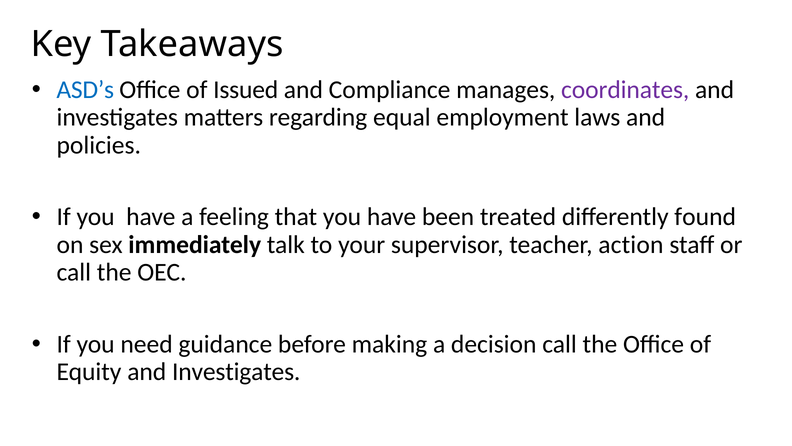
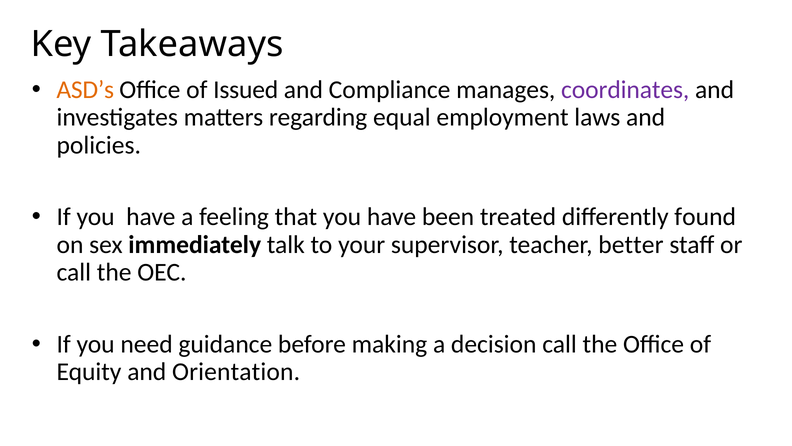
ASD’s colour: blue -> orange (85, 90)
action: action -> better (631, 244)
Equity and Investigates: Investigates -> Orientation (236, 371)
